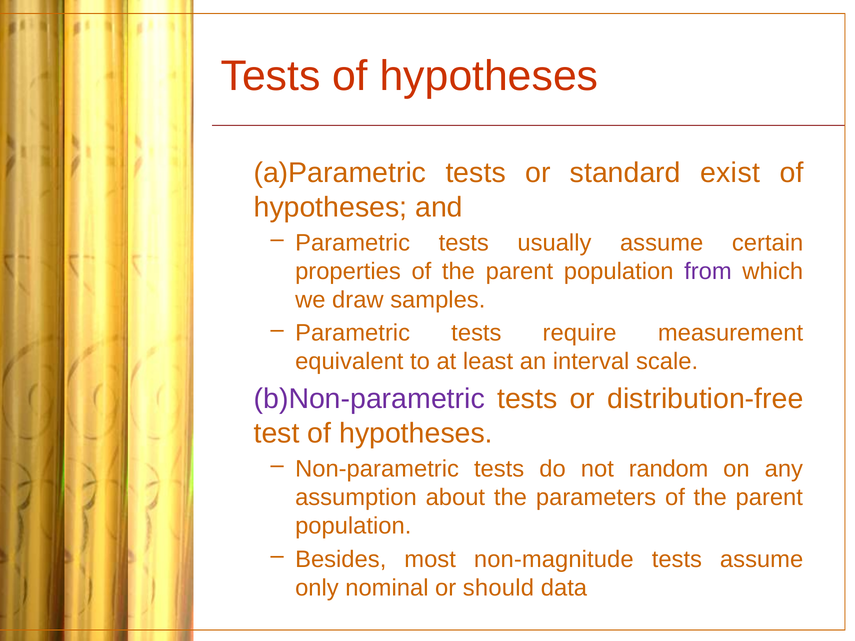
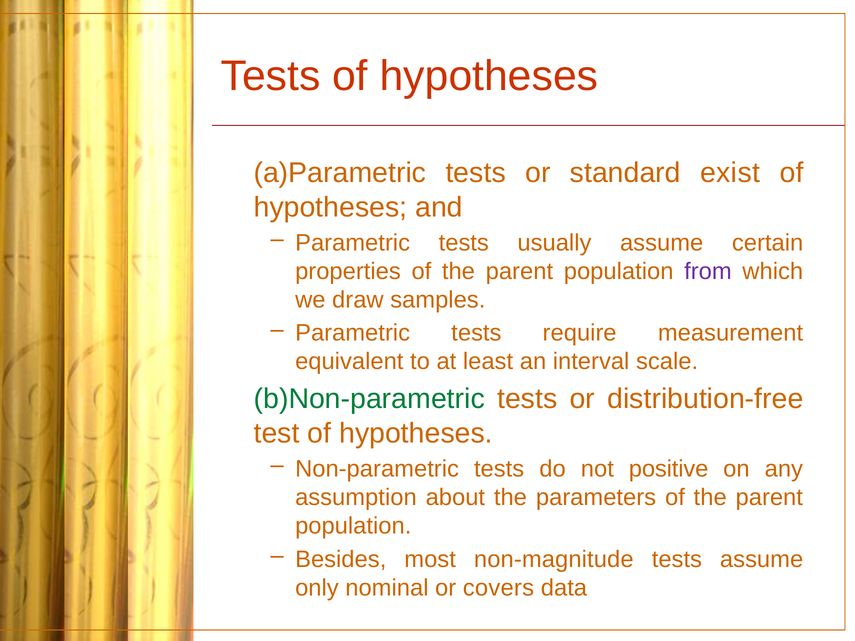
b)Non-parametric colour: purple -> green (369, 399)
random: random -> positive (669, 469)
should: should -> covers (498, 588)
